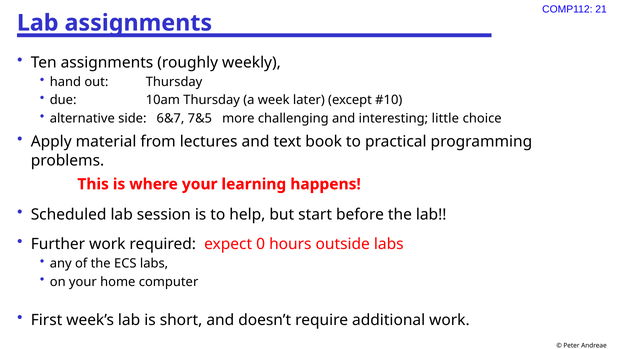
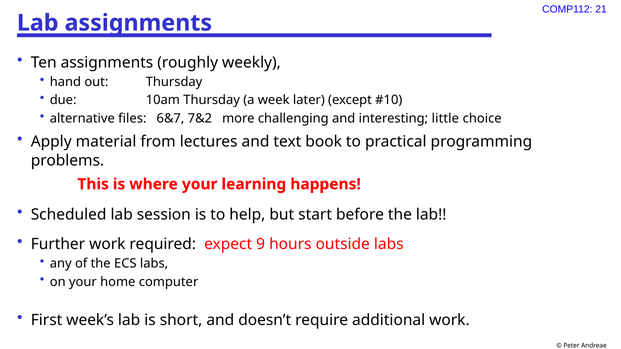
side: side -> files (132, 118)
7&5: 7&5 -> 7&2 (200, 118)
0: 0 -> 9 (261, 244)
